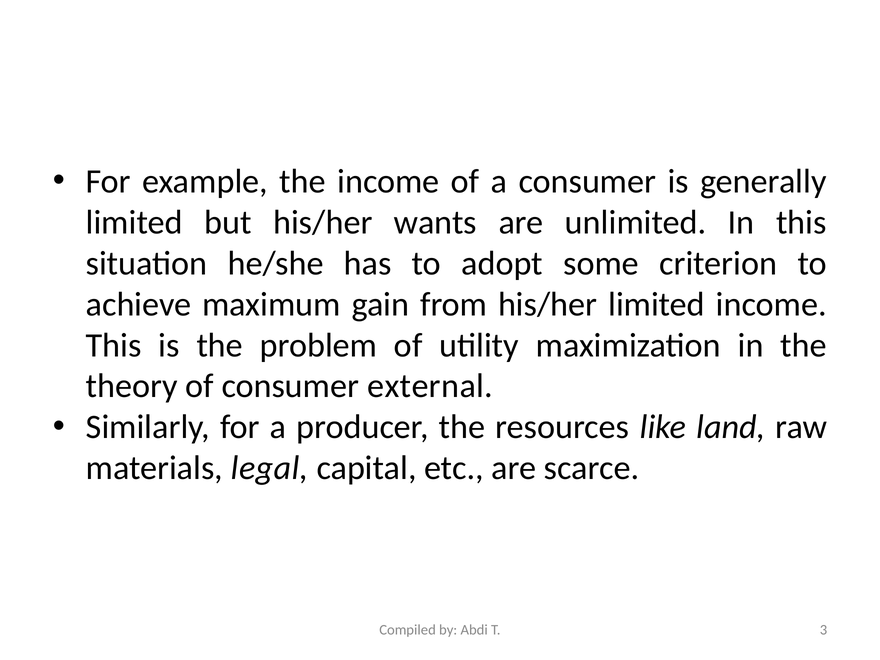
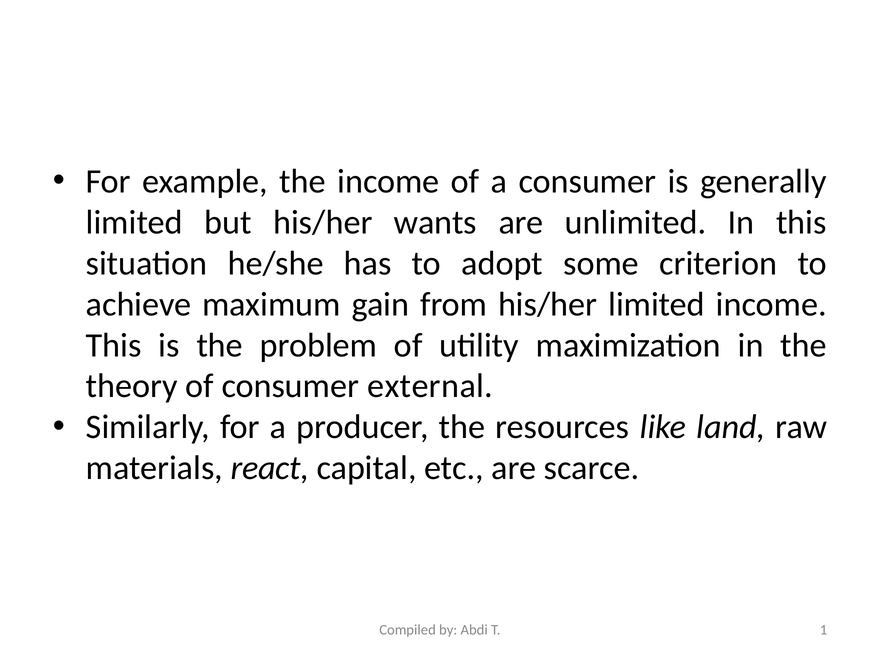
legal: legal -> react (270, 468)
3: 3 -> 1 (824, 630)
